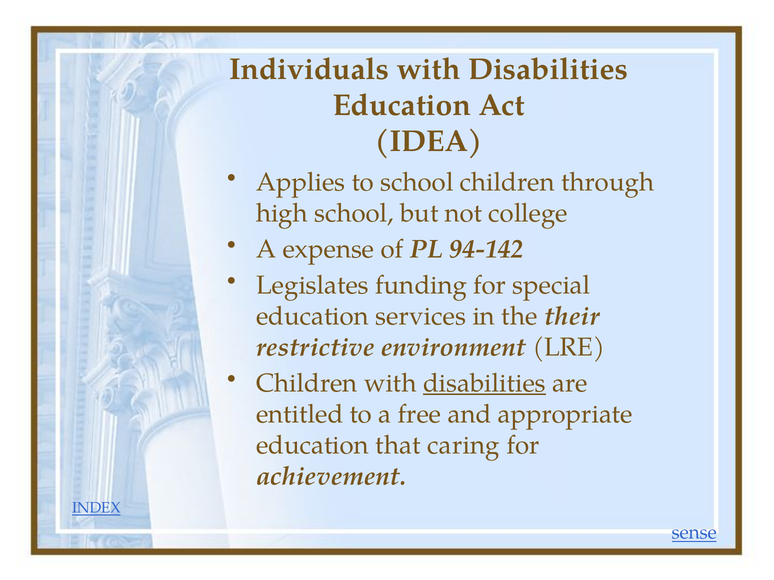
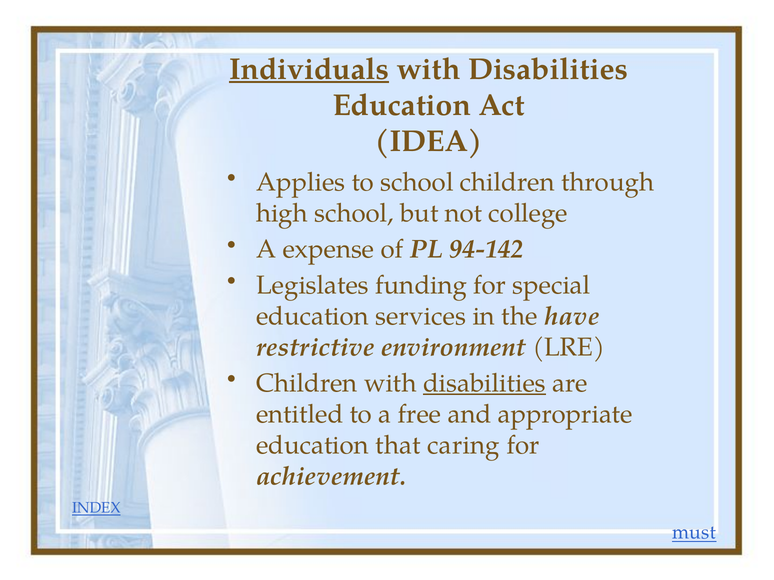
Individuals underline: none -> present (309, 69)
their: their -> have (572, 317)
sense: sense -> must (694, 533)
